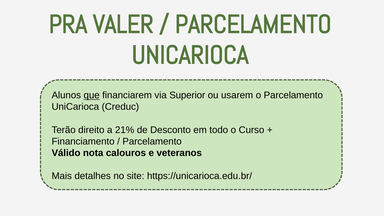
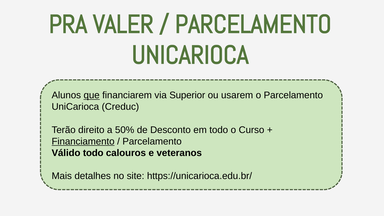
21%: 21% -> 50% (125, 130)
Financiamento underline: none -> present (83, 141)
Válido nota: nota -> todo (93, 153)
